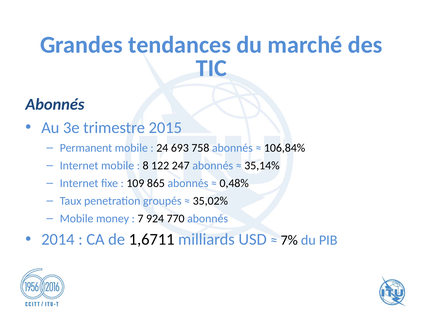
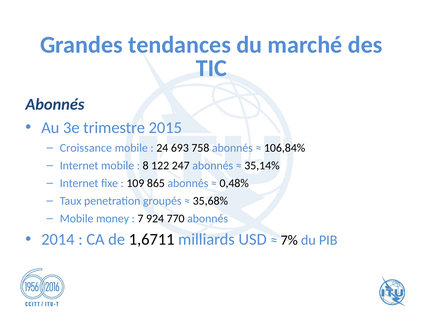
Permanent: Permanent -> Croissance (86, 148)
35,02%: 35,02% -> 35,68% (210, 201)
